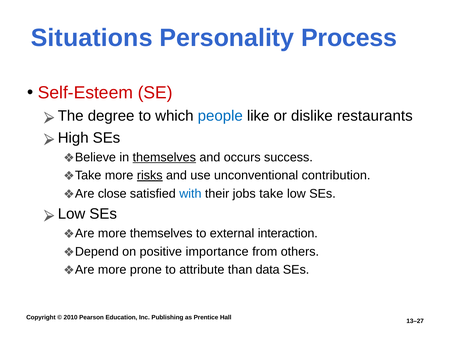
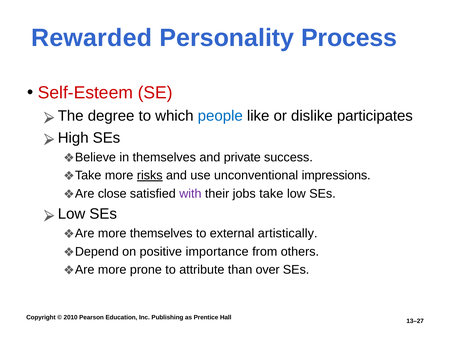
Situations: Situations -> Rewarded (92, 38)
restaurants: restaurants -> participates (375, 116)
themselves underline: present -> none (164, 157)
occurs: occurs -> private (242, 157)
contribution: contribution -> impressions (336, 175)
with colour: blue -> purple (190, 193)
interaction: interaction -> artistically (288, 233)
data: data -> over (268, 269)
